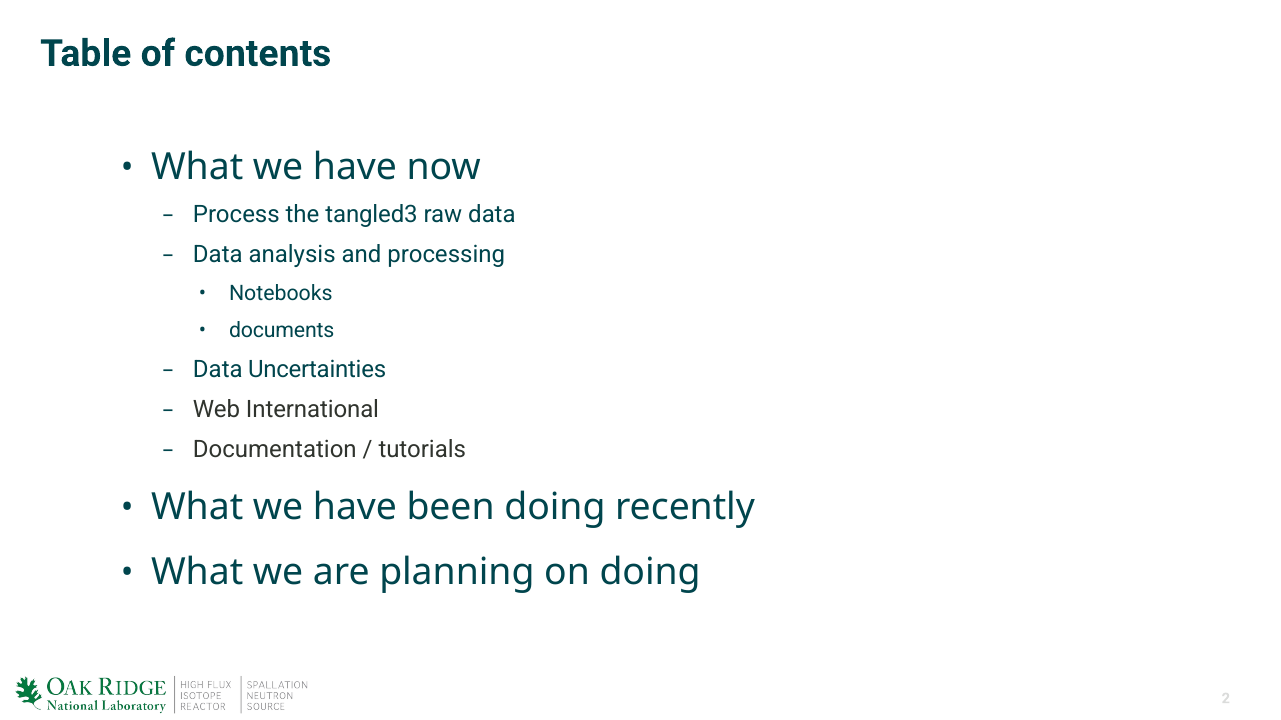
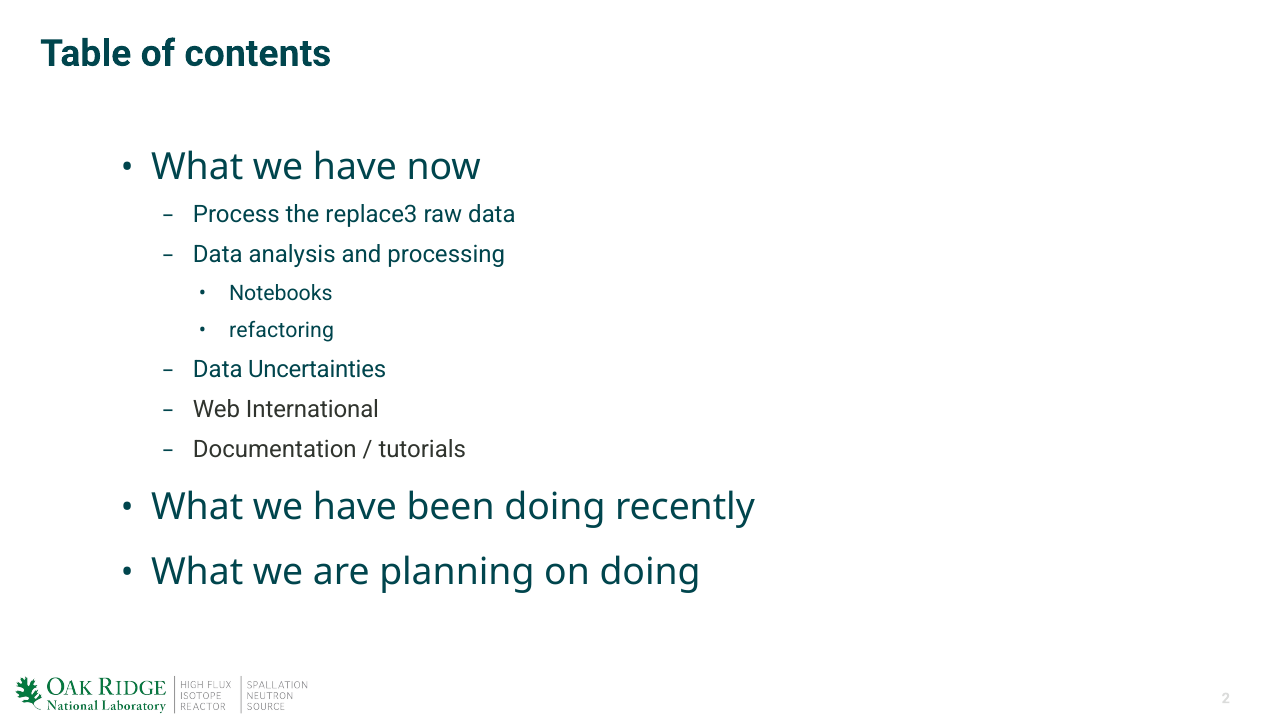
tangled3: tangled3 -> replace3 (371, 215)
documents: documents -> refactoring (282, 331)
